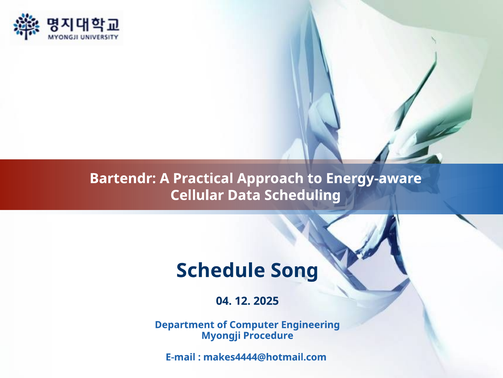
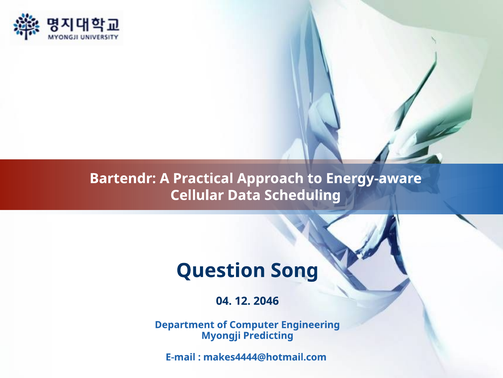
Schedule: Schedule -> Question (221, 270)
2025: 2025 -> 2046 (266, 300)
Procedure: Procedure -> Predicting (268, 335)
